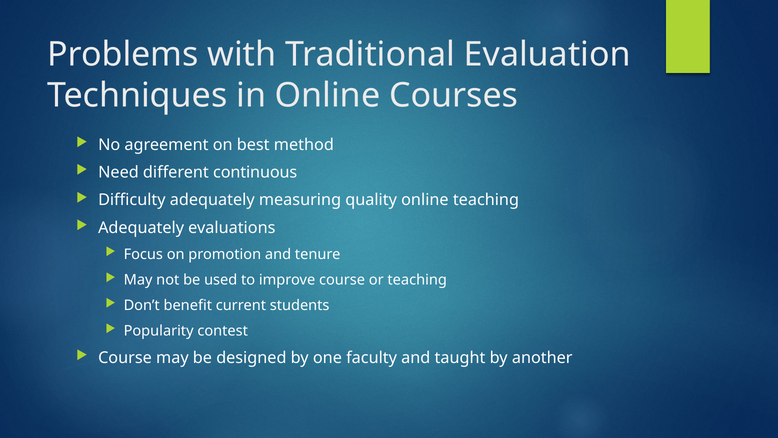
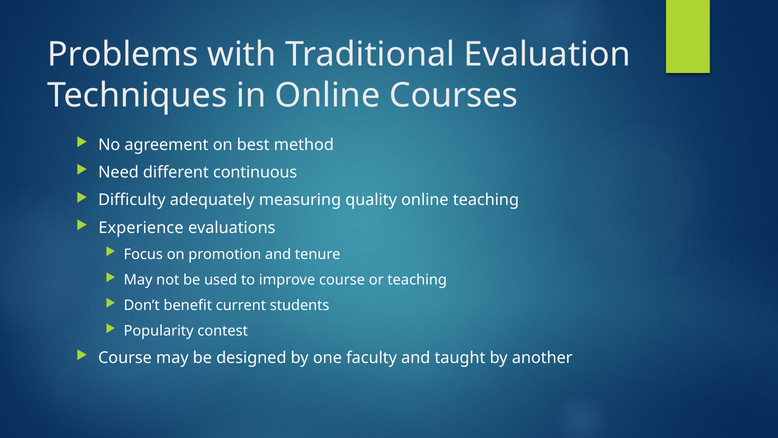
Adequately: Adequately -> Experience (141, 227)
